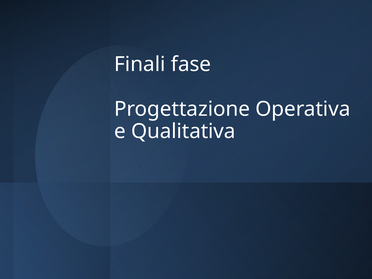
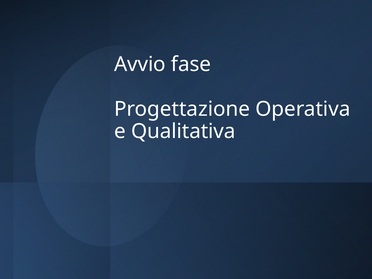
Finali: Finali -> Avvio (140, 64)
